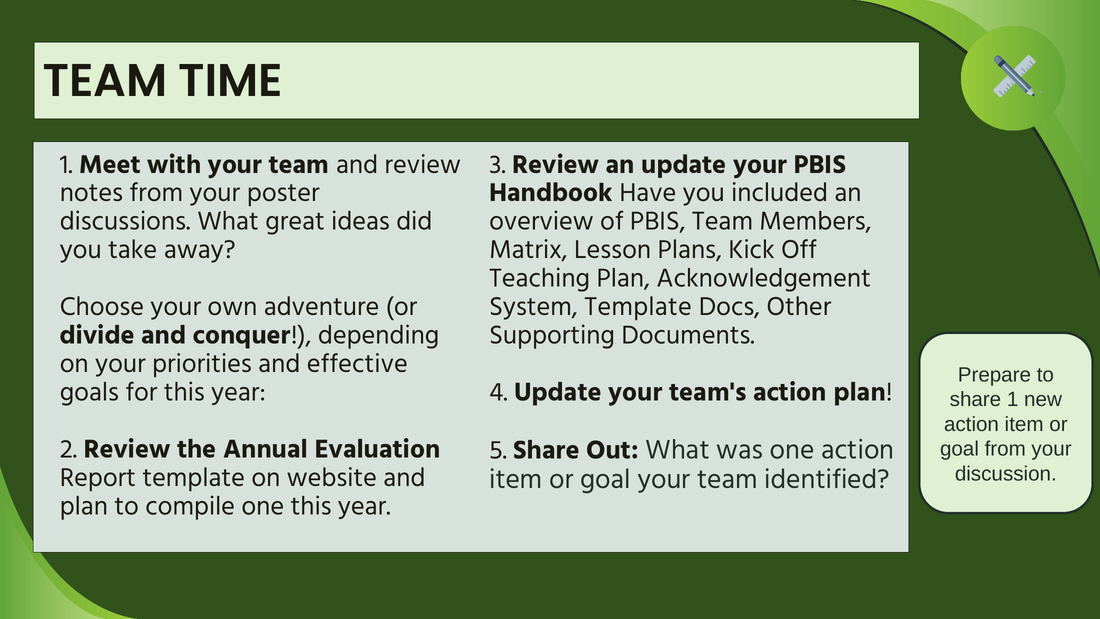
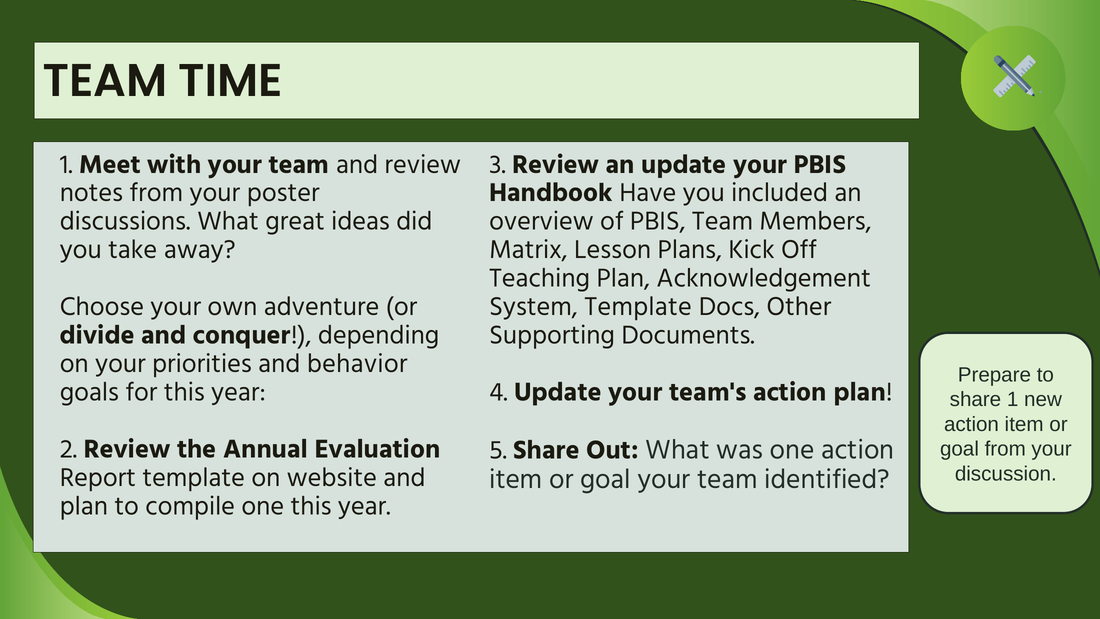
effective: effective -> behavior (357, 363)
